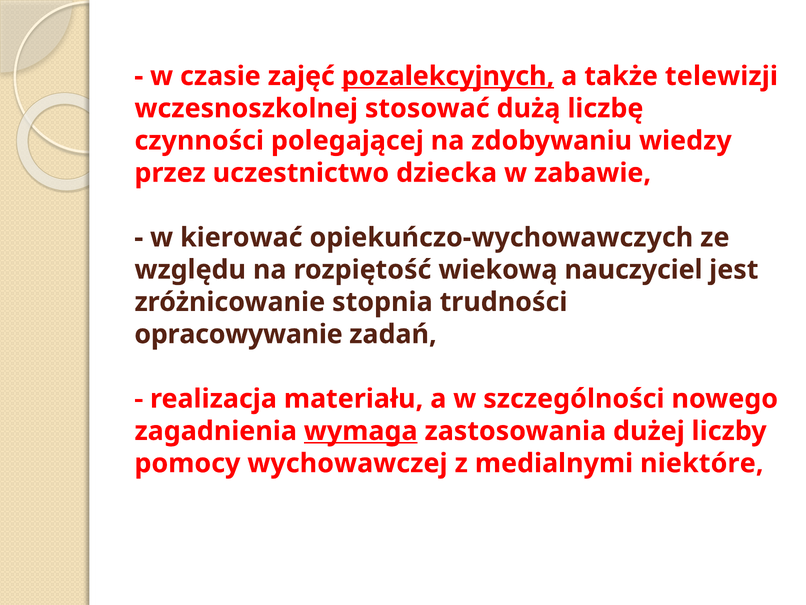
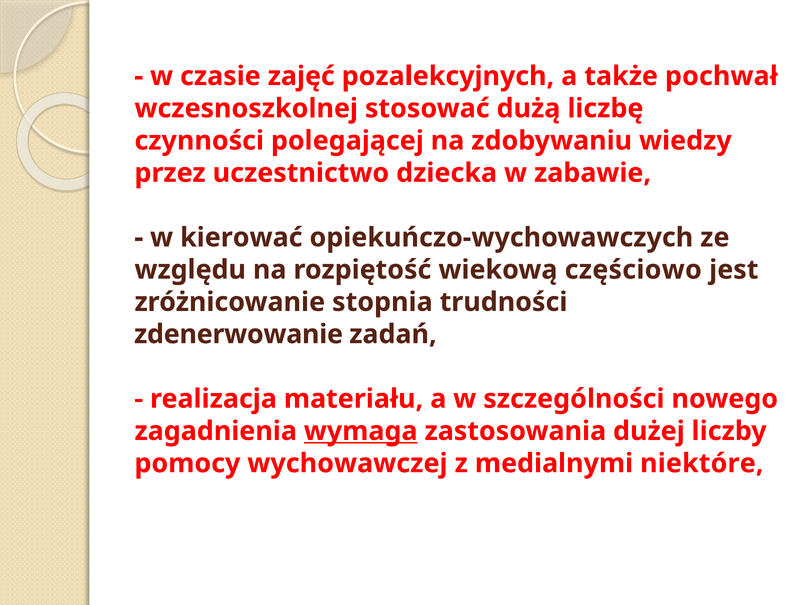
pozalekcyjnych underline: present -> none (448, 76)
telewizji: telewizji -> pochwał (721, 76)
nauczyciel: nauczyciel -> częściowo (633, 270)
opracowywanie: opracowywanie -> zdenerwowanie (239, 334)
